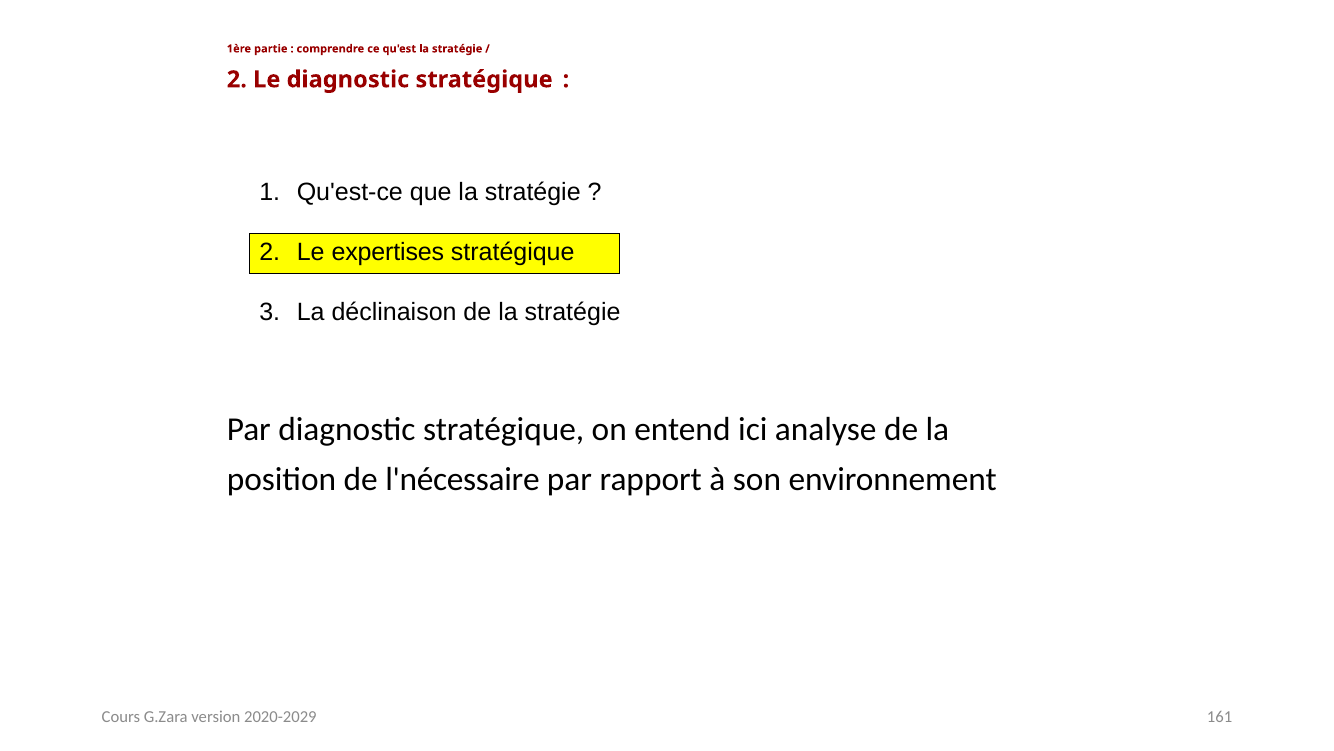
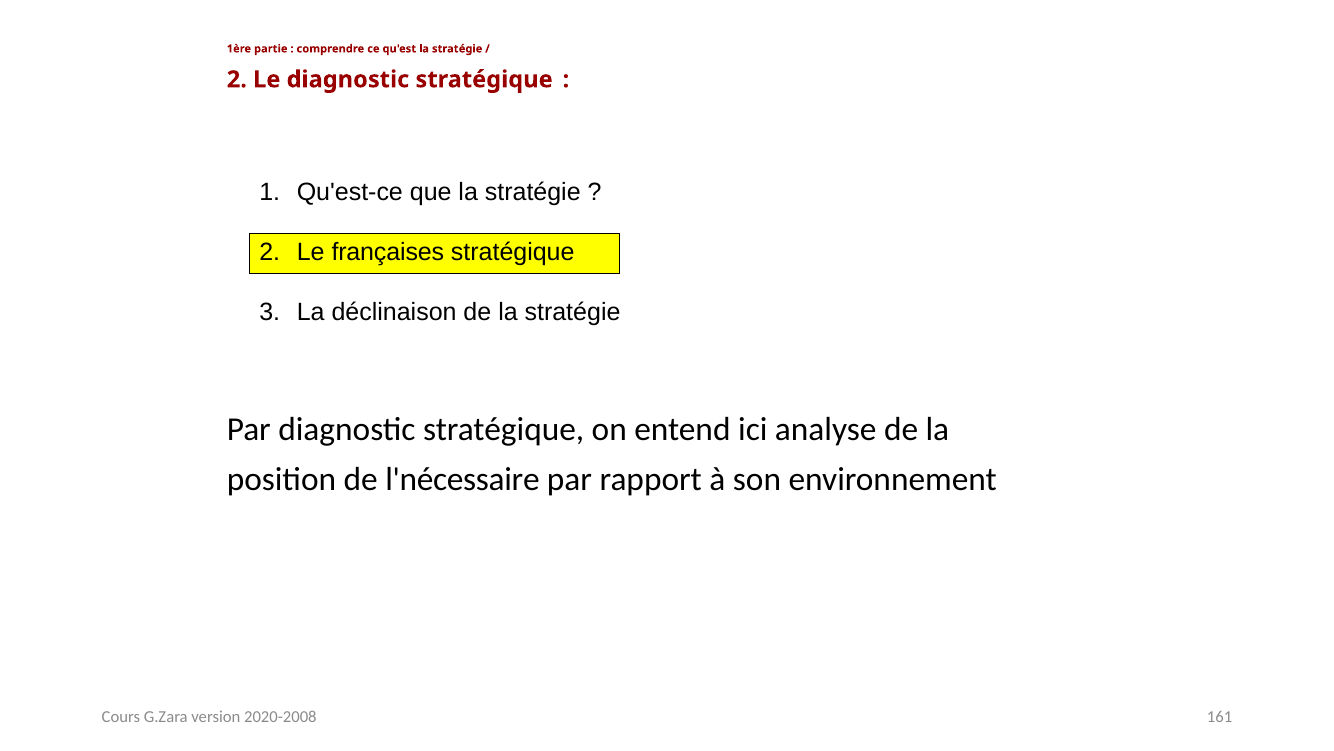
expertises: expertises -> françaises (388, 252)
2020-2029: 2020-2029 -> 2020-2008 (280, 717)
